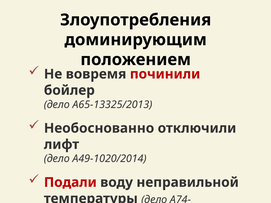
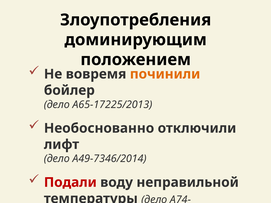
починили colour: red -> orange (165, 74)
А65-13325/2013: А65-13325/2013 -> А65-17225/2013 (112, 105)
А49-1020/2014: А49-1020/2014 -> А49-7346/2014 (110, 159)
